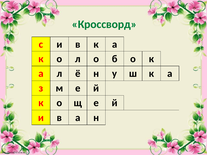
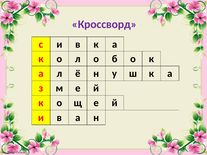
Кроссворд colour: green -> purple (104, 24)
